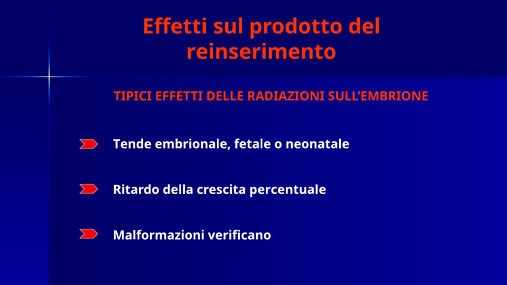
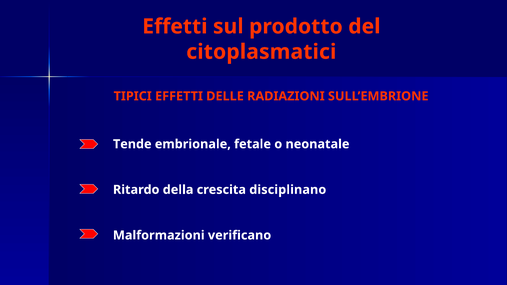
reinserimento: reinserimento -> citoplasmatici (261, 52)
percentuale: percentuale -> disciplinano (288, 190)
